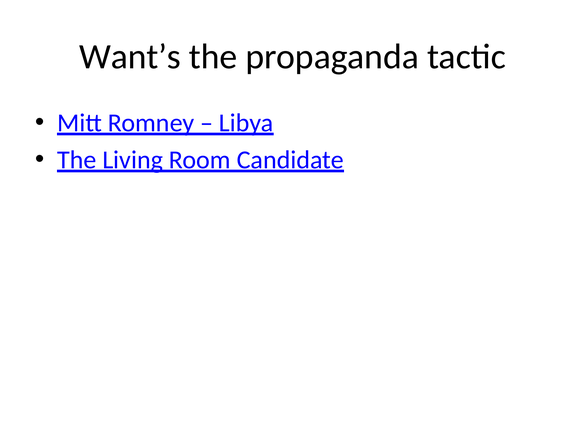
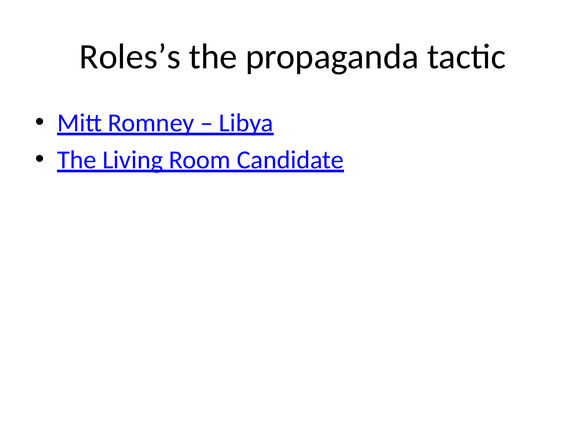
Want’s: Want’s -> Roles’s (130, 57)
